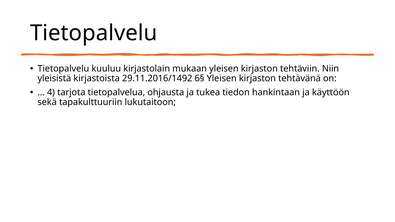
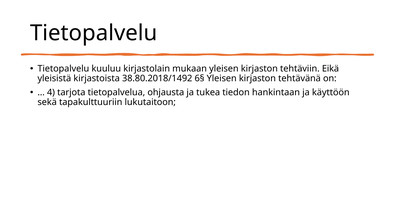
Niin: Niin -> Eikä (330, 69)
29.11.2016/1492: 29.11.2016/1492 -> 38.80.2018/1492 (157, 79)
